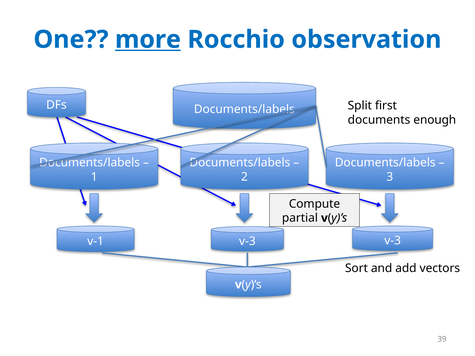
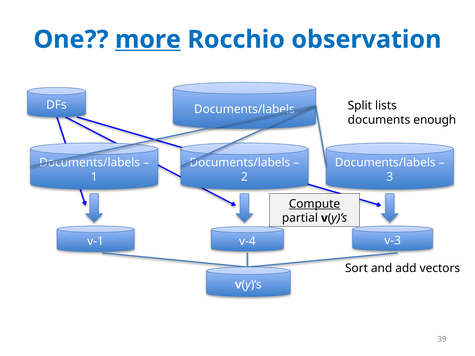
first: first -> lists (386, 106)
Compute underline: none -> present (315, 204)
v-1 v-3: v-3 -> v-4 (247, 241)
